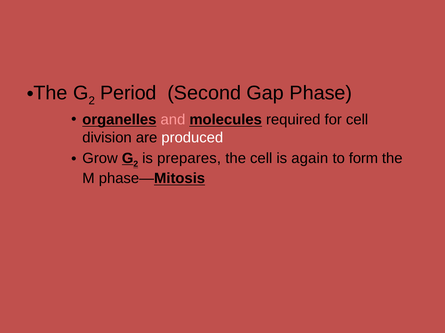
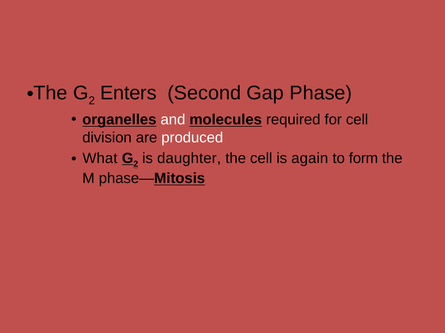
Period: Period -> Enters (128, 93)
and colour: pink -> white (173, 120)
Grow: Grow -> What (100, 159)
prepares: prepares -> daughter (189, 159)
